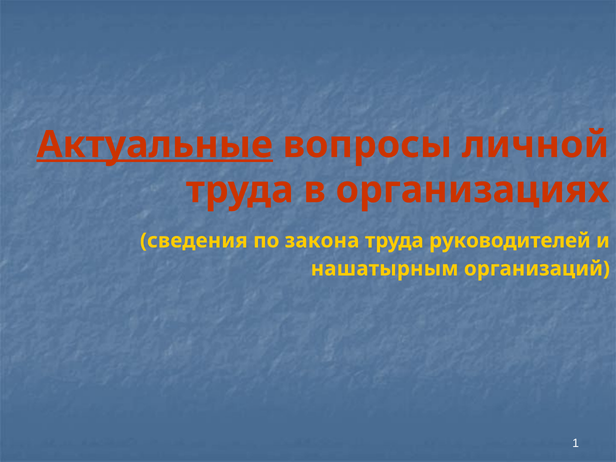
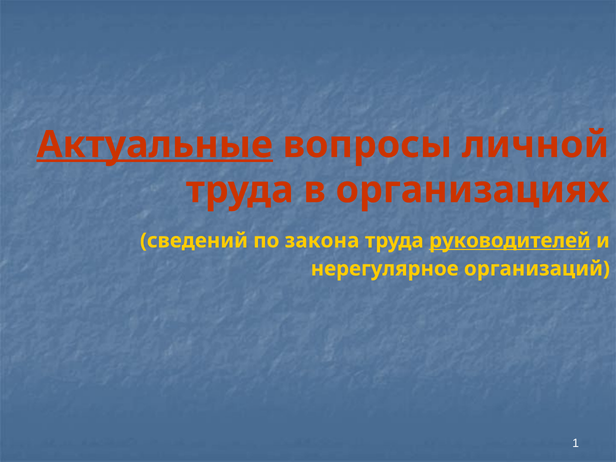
сведения: сведения -> сведений (194, 241)
руководителей underline: none -> present (510, 241)
нашатырным: нашатырным -> нерегулярное (385, 269)
